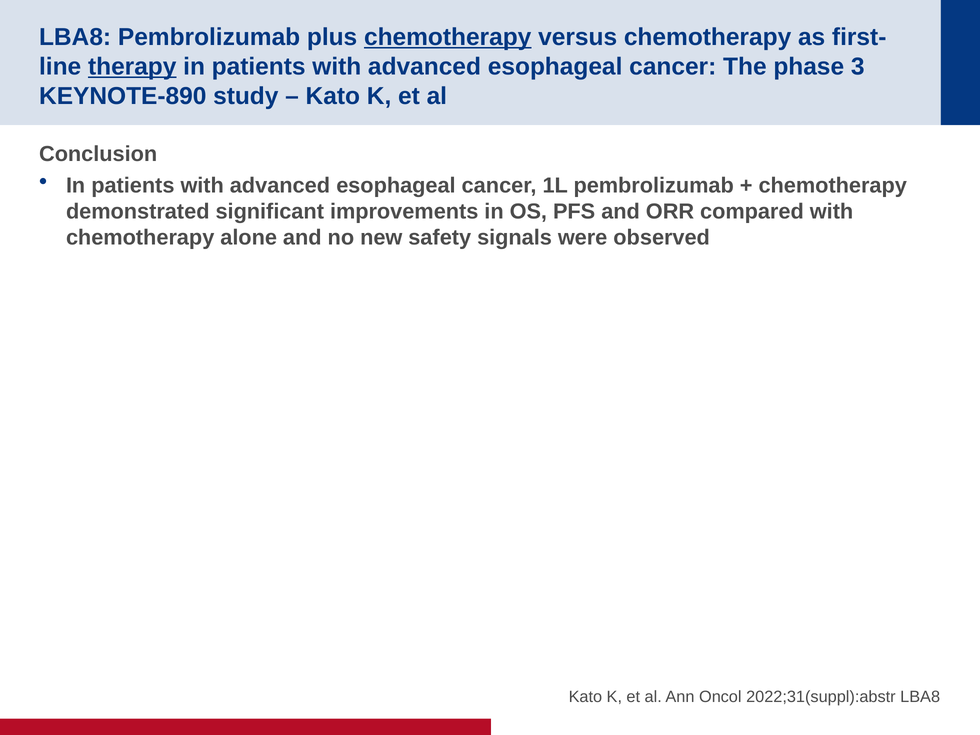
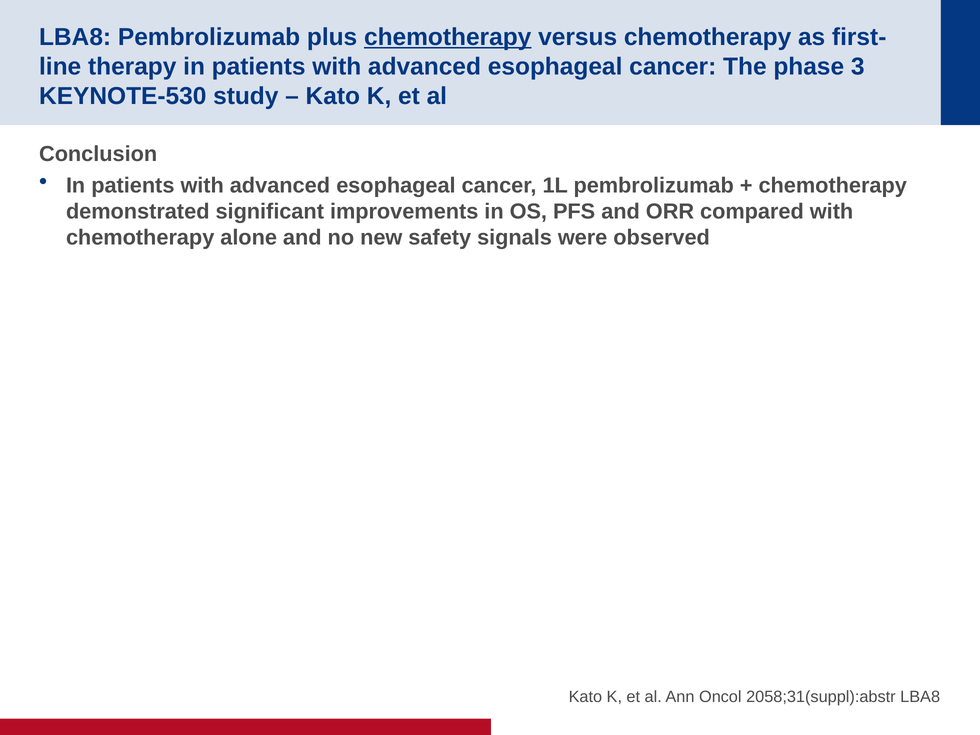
therapy underline: present -> none (132, 67)
KEYNOTE-890: KEYNOTE-890 -> KEYNOTE-530 (123, 96)
2022;31(suppl):abstr: 2022;31(suppl):abstr -> 2058;31(suppl):abstr (821, 697)
